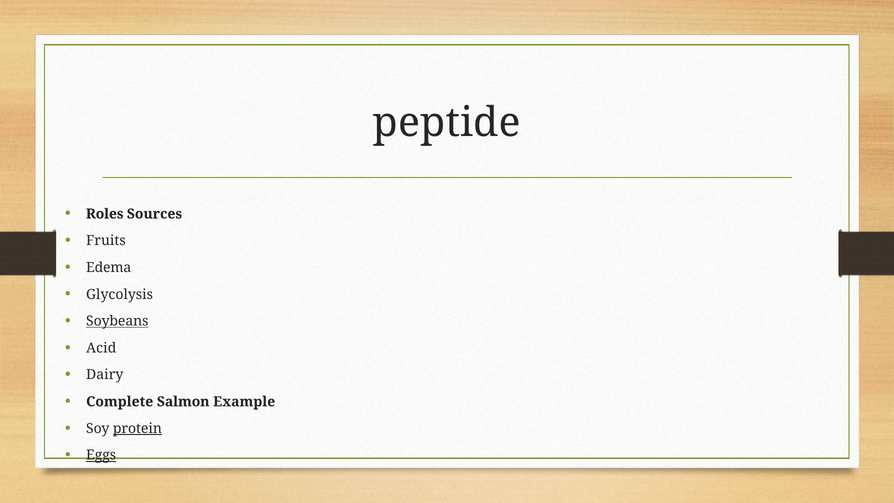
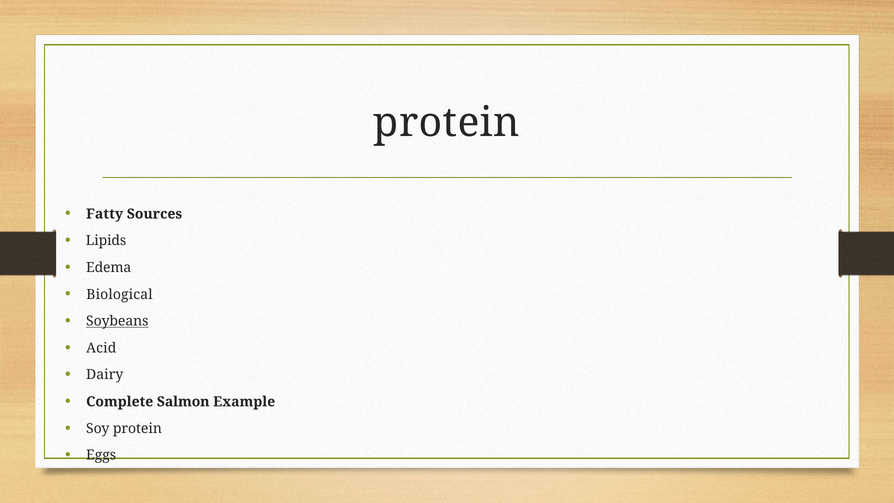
peptide: peptide -> protein (447, 123)
Roles: Roles -> Fatty (105, 214)
Fruits: Fruits -> Lipids (106, 241)
Glycolysis: Glycolysis -> Biological (120, 294)
protein underline: present -> none (137, 428)
Eggs underline: present -> none (101, 455)
